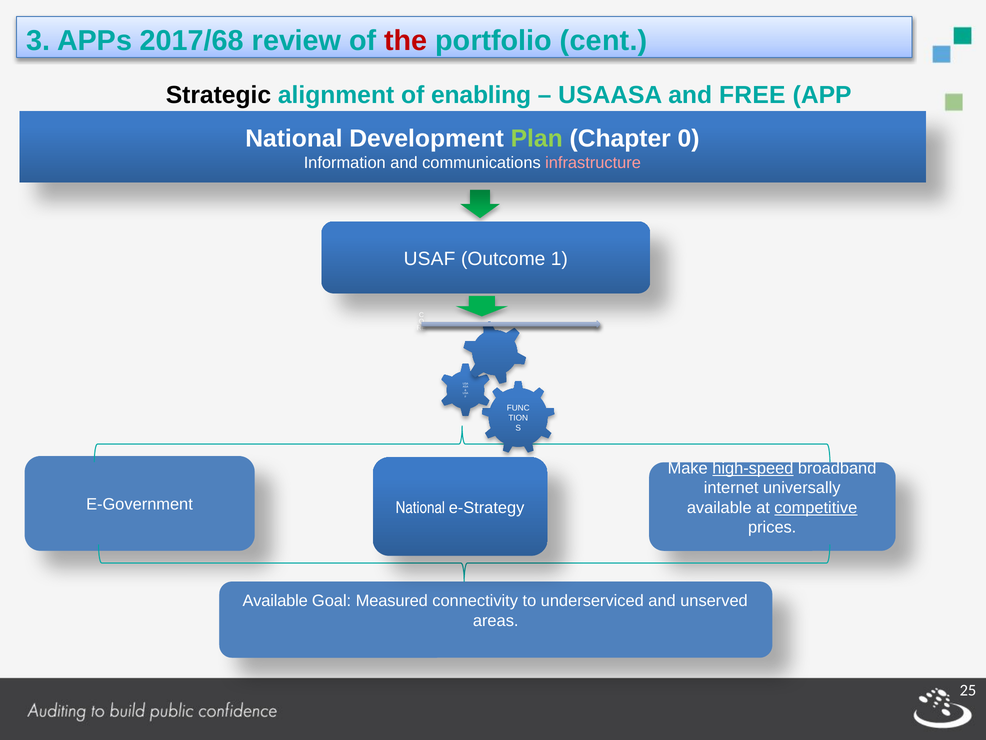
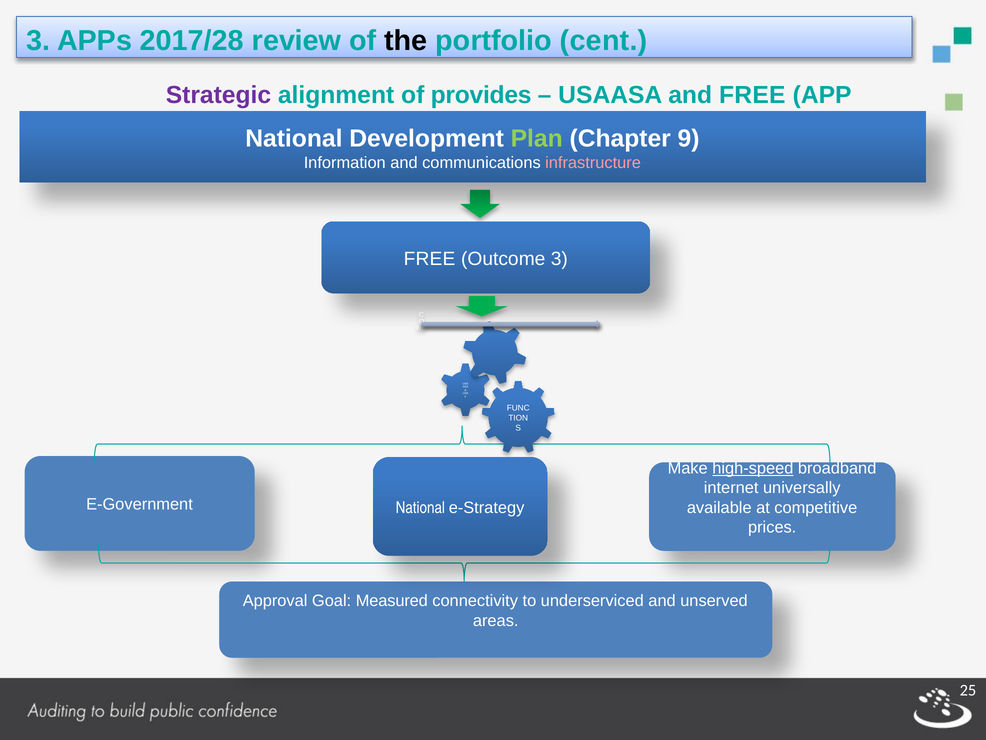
2017/68: 2017/68 -> 2017/28 (192, 41)
the colour: red -> black (406, 41)
Strategic colour: black -> purple (218, 95)
enabling: enabling -> provides (481, 95)
0: 0 -> 9 (689, 139)
USAF: USAF -> FREE (430, 259)
Outcome 1: 1 -> 3 (559, 259)
competitive underline: present -> none (816, 507)
Available: Available -> Approval (275, 601)
